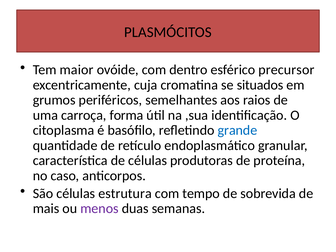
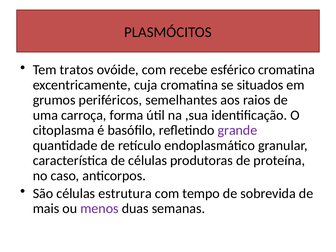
maior: maior -> tratos (77, 70)
dentro: dentro -> recebe (189, 70)
esférico precursor: precursor -> cromatina (286, 70)
grande colour: blue -> purple (237, 130)
